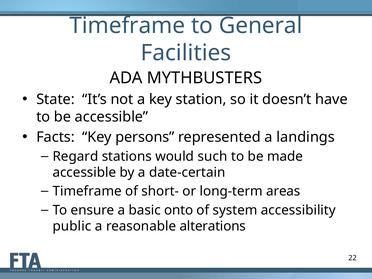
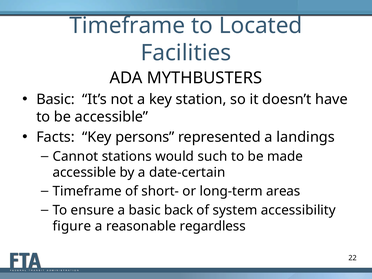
General: General -> Located (261, 26)
State: State -> Basic (56, 99)
Regard: Regard -> Cannot (75, 156)
onto: onto -> back (179, 210)
public: public -> figure (72, 226)
alterations: alterations -> regardless (213, 226)
